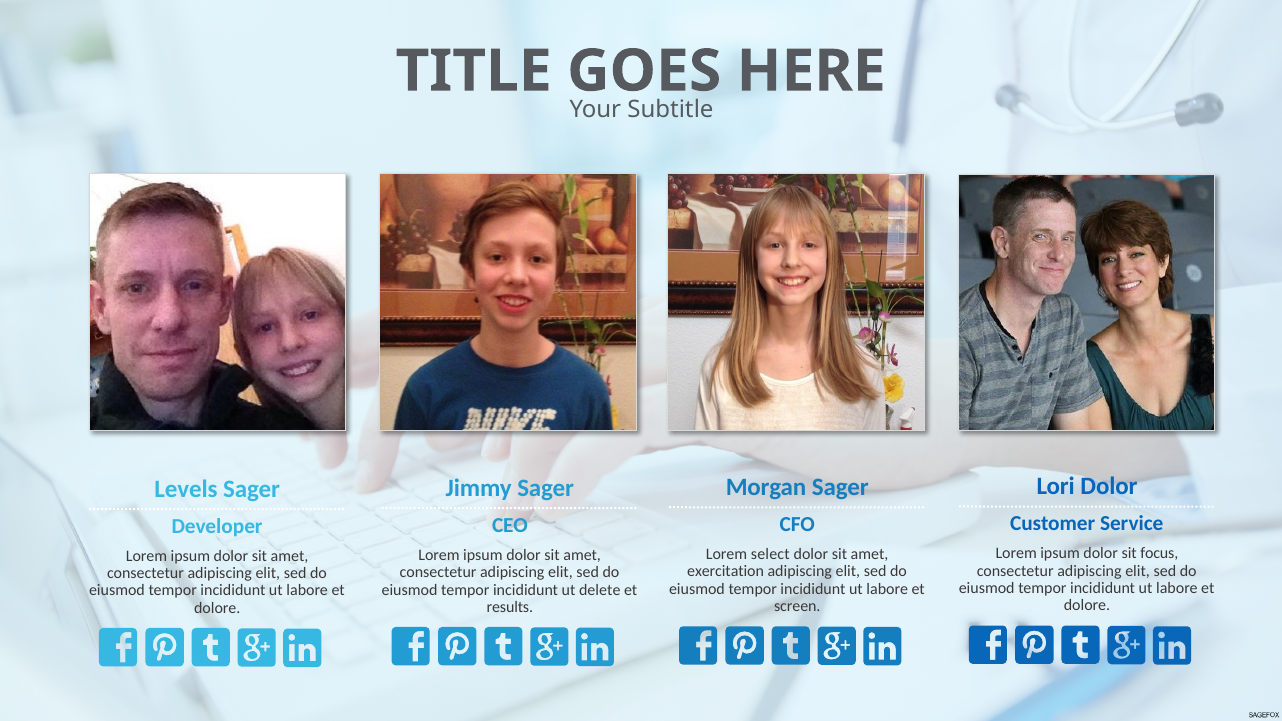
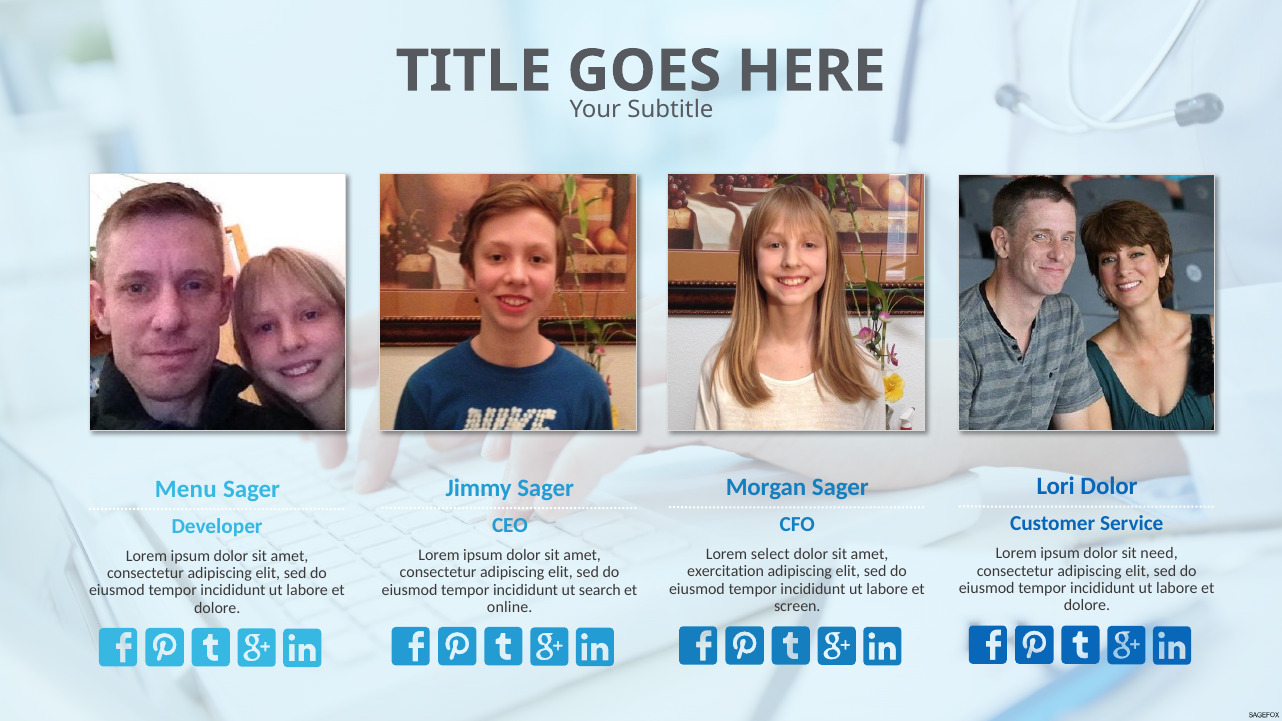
Levels: Levels -> Menu (186, 489)
focus: focus -> need (1159, 554)
delete: delete -> search (600, 590)
results: results -> online (510, 607)
